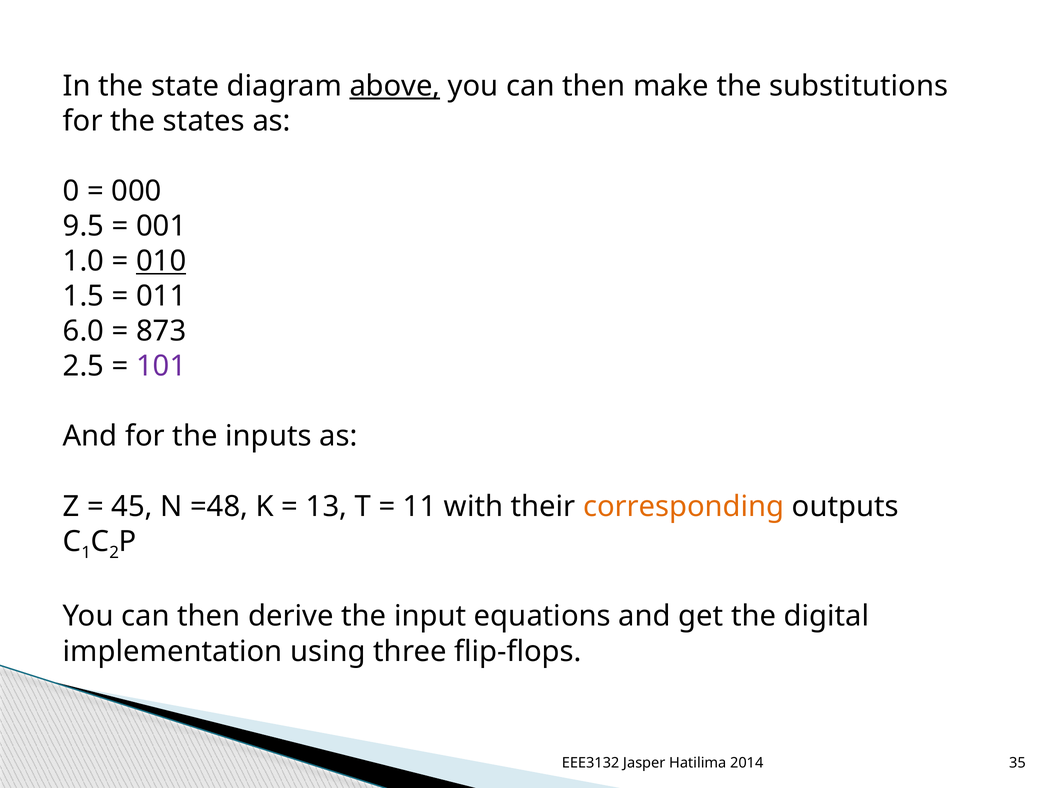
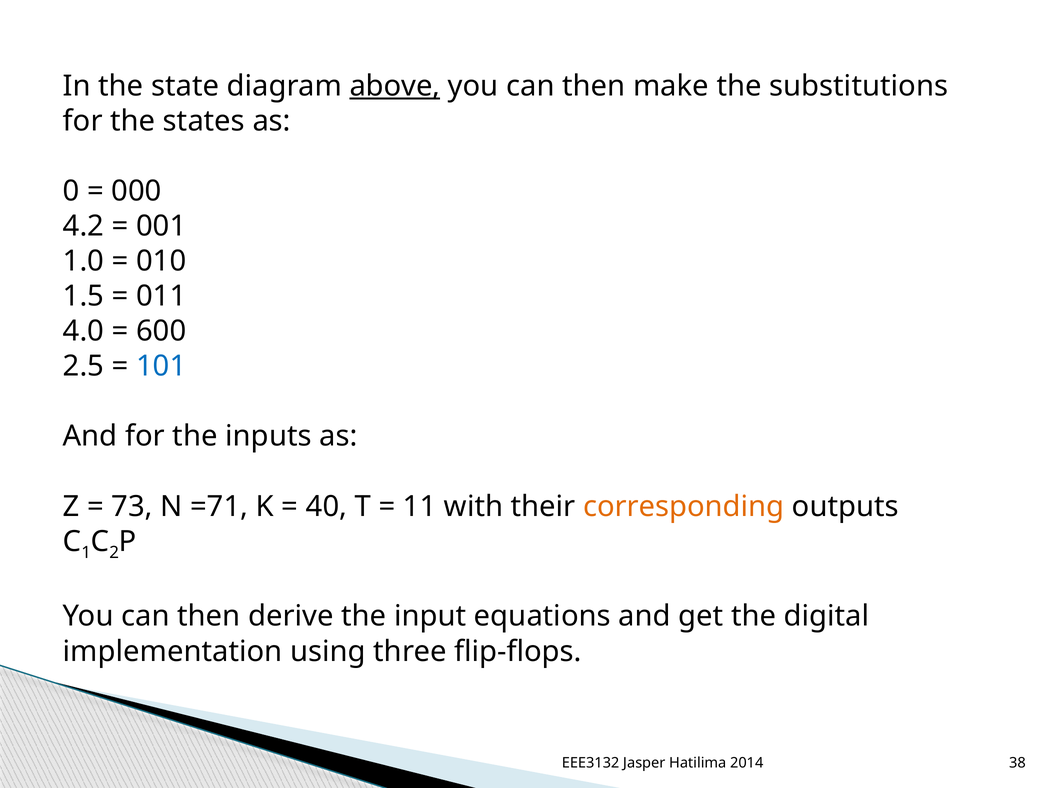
9.5: 9.5 -> 4.2 (83, 226)
010 underline: present -> none (161, 261)
6.0: 6.0 -> 4.0 (83, 331)
873: 873 -> 600 (161, 331)
101 colour: purple -> blue (161, 366)
45: 45 -> 73 (132, 507)
=48: =48 -> =71 (219, 507)
13: 13 -> 40 (326, 507)
35: 35 -> 38 (1017, 763)
